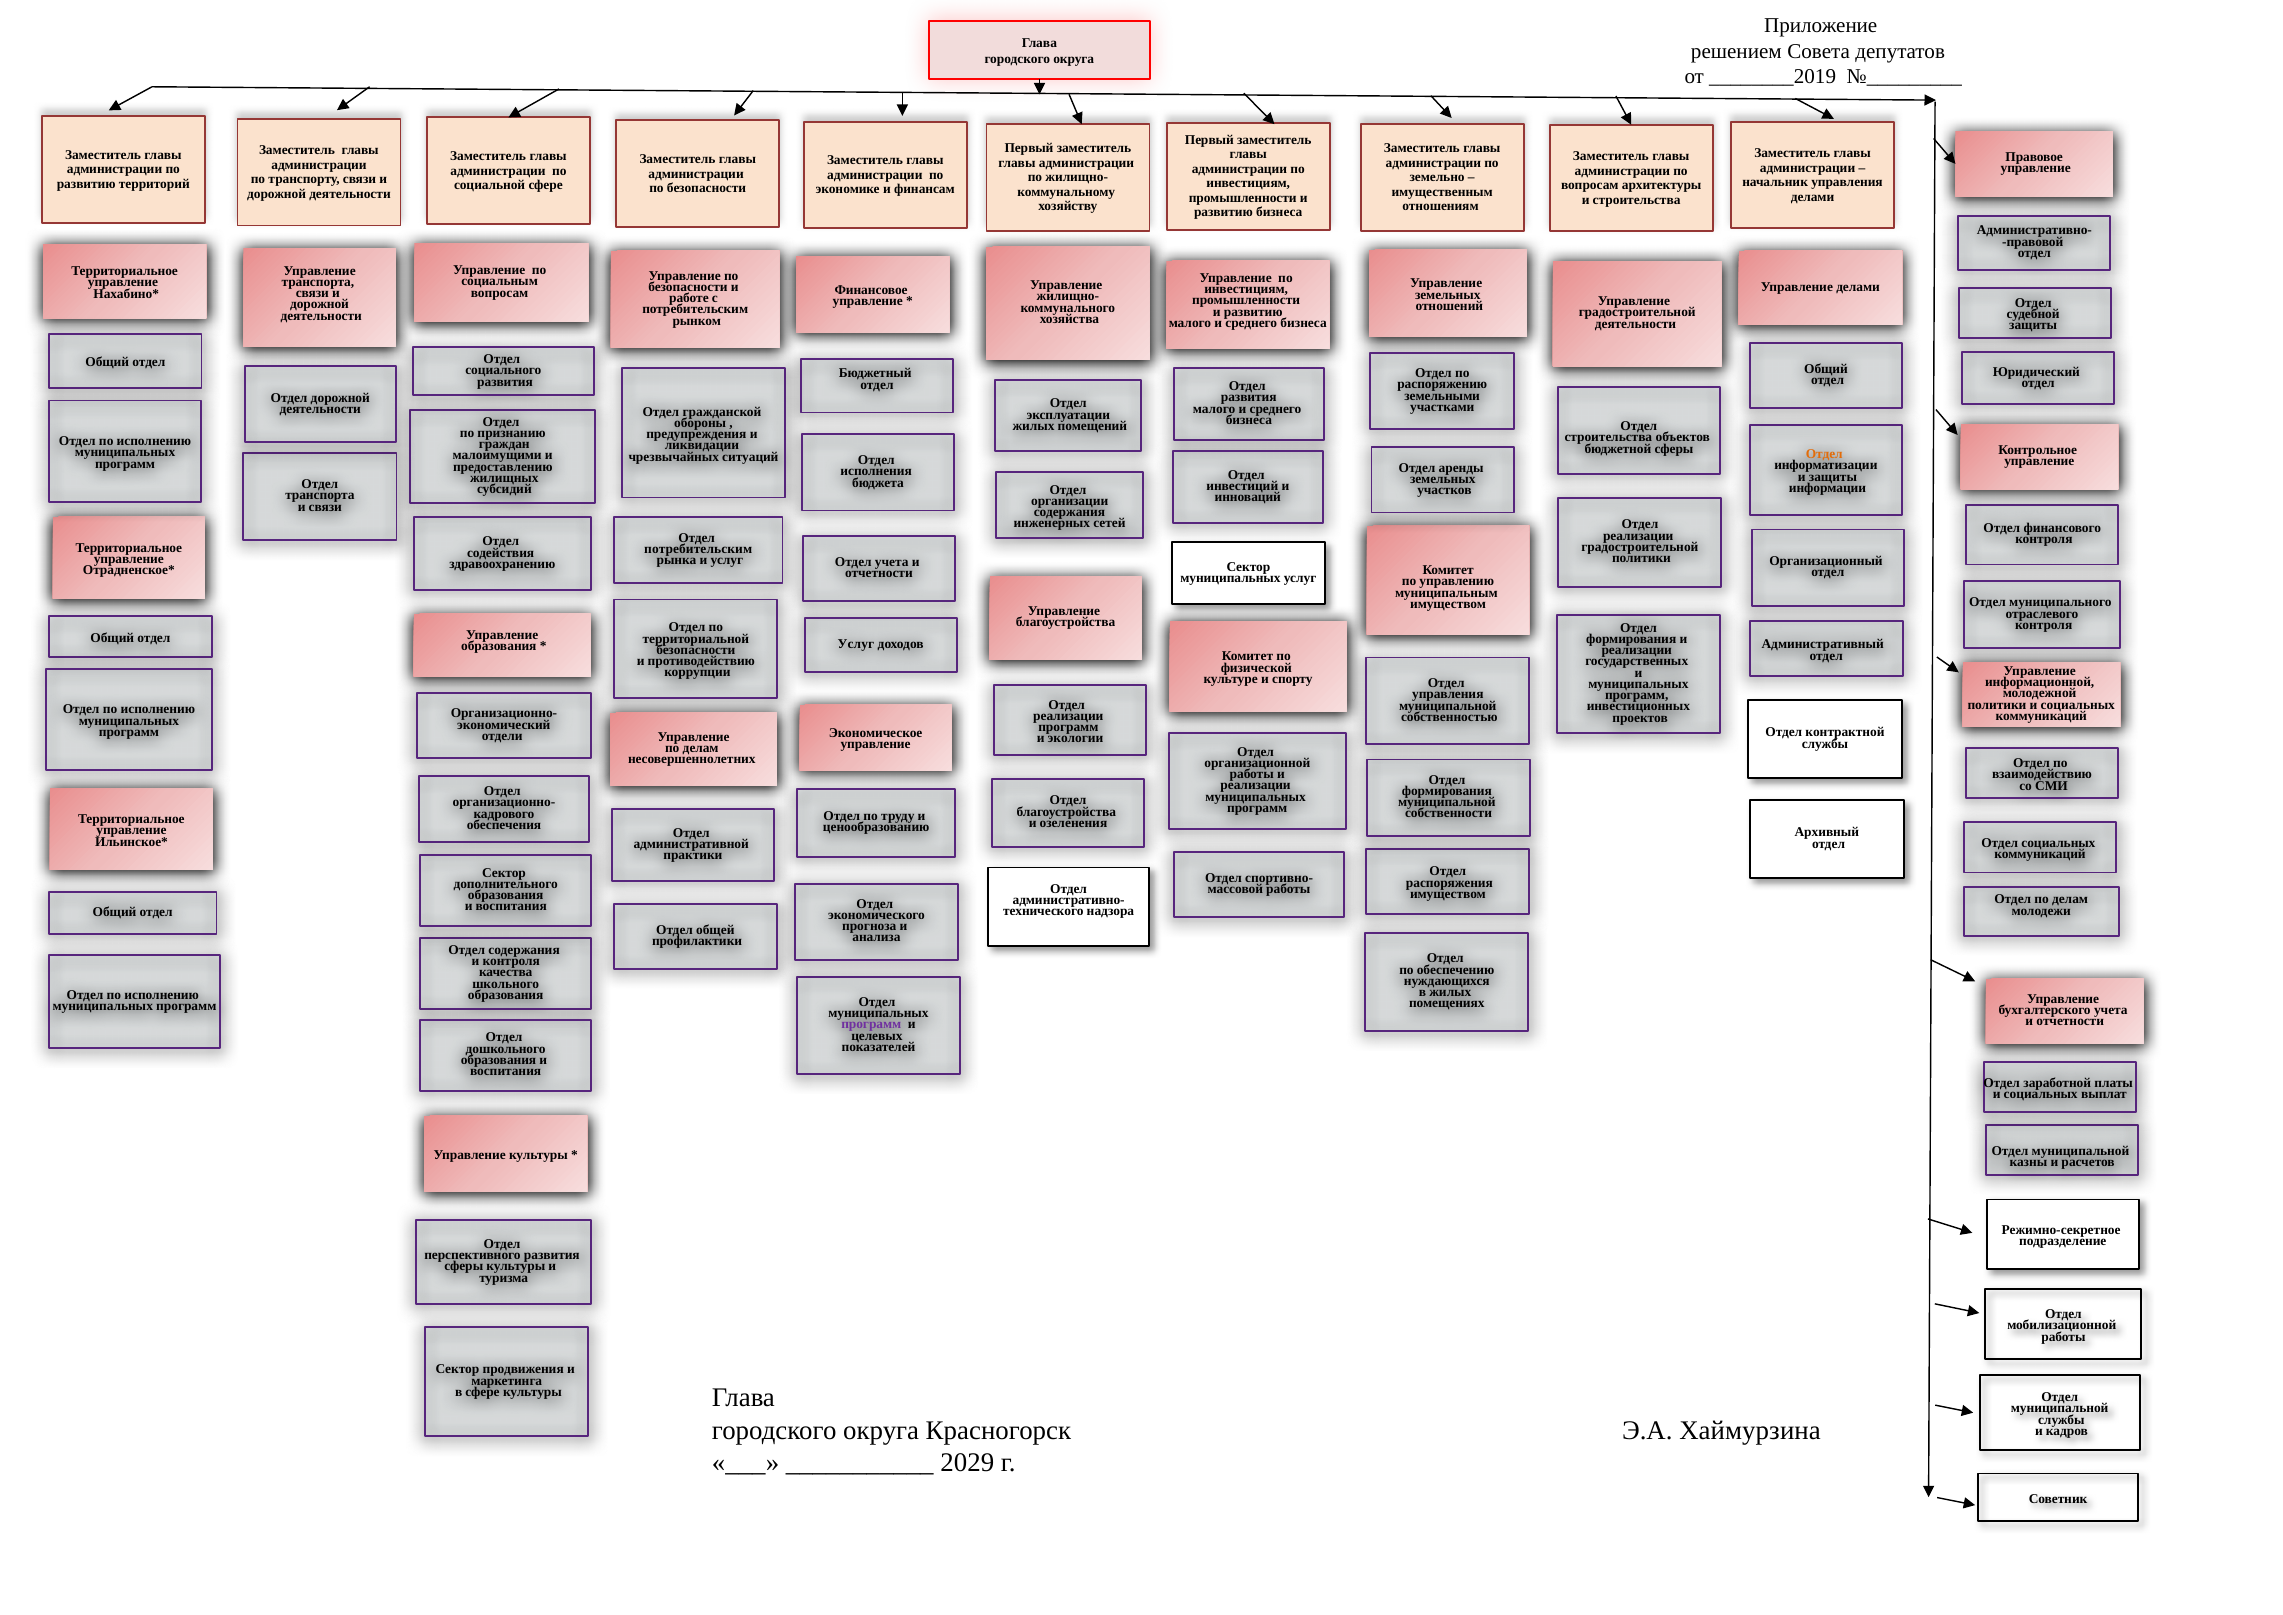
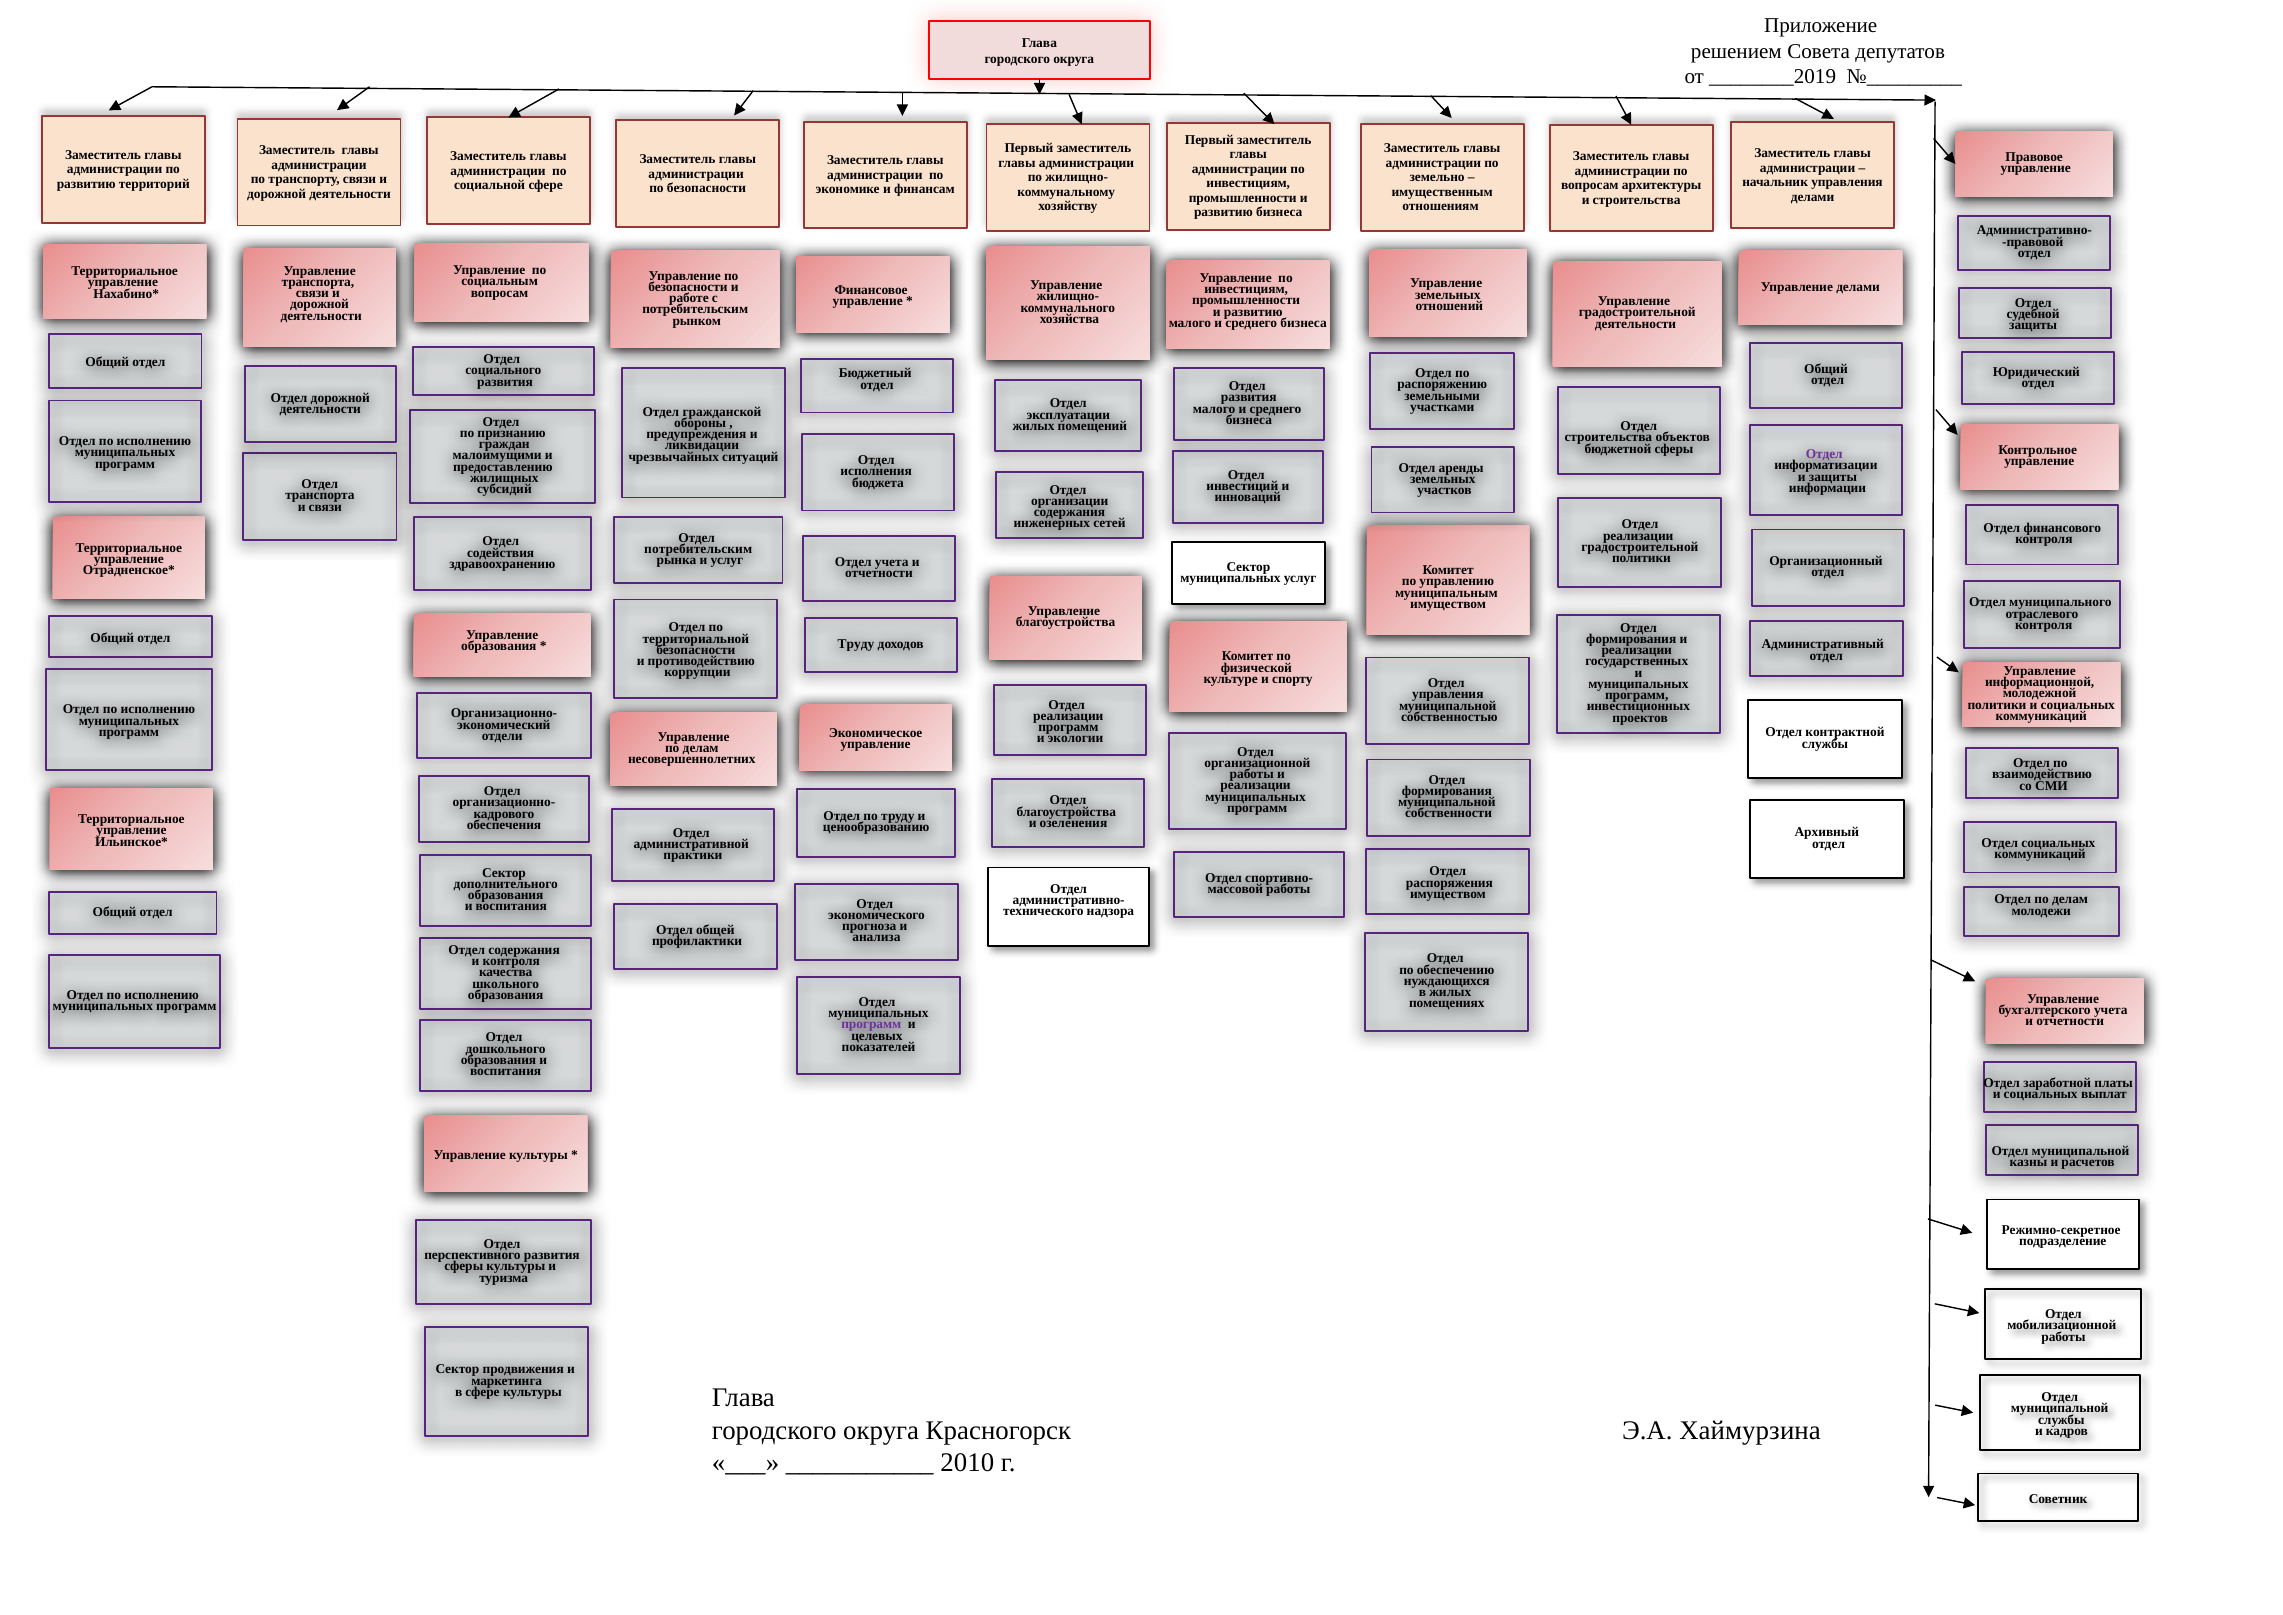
Отдел colour: orange -> purple (1824, 454)
Услуг: Услуг -> Труду (856, 644)
2029: 2029 -> 2010 (967, 1462)
